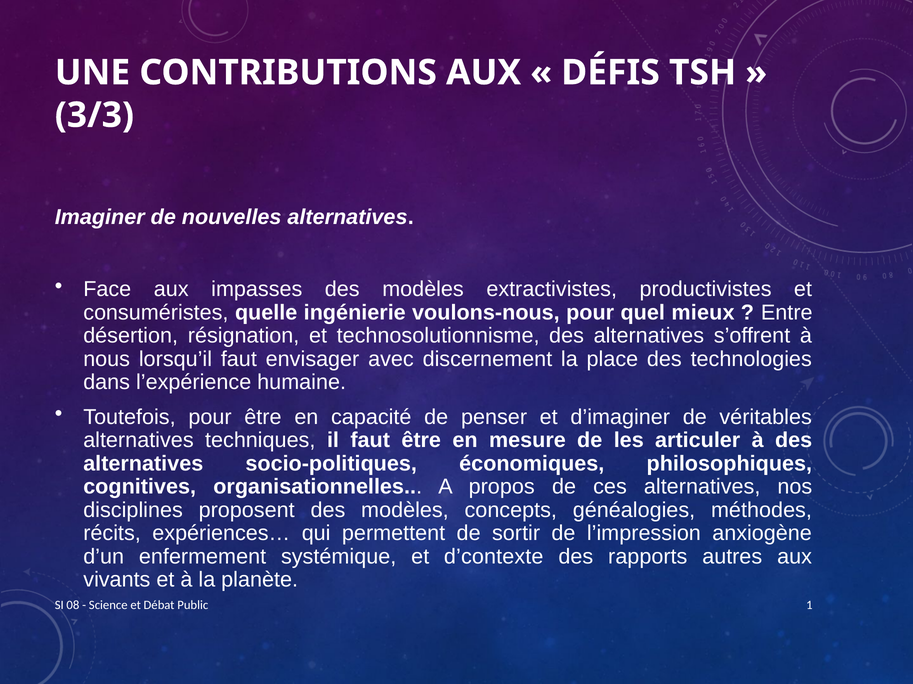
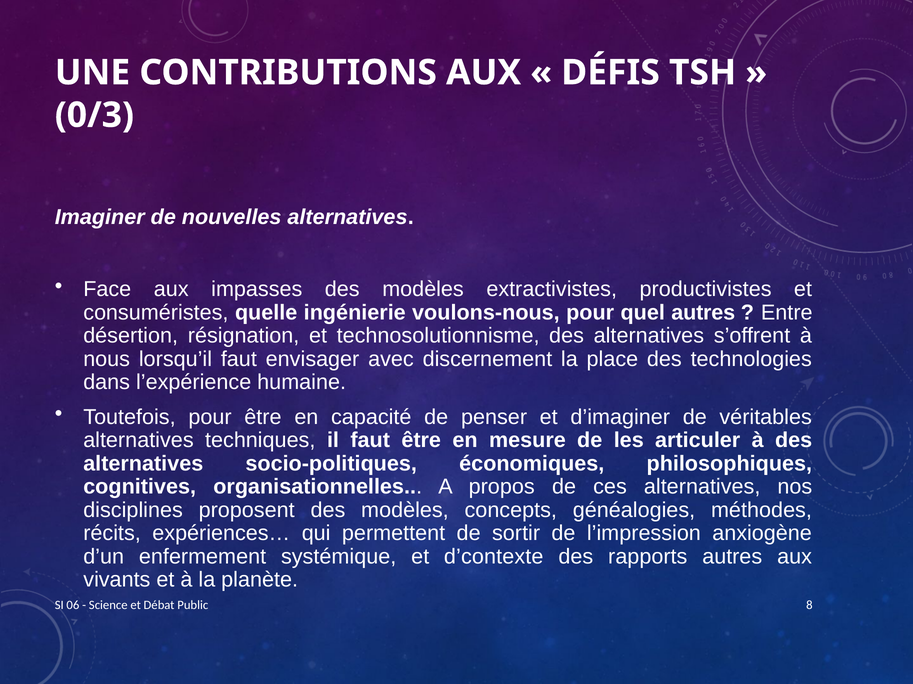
3/3: 3/3 -> 0/3 (94, 115)
quel mieux: mieux -> autres (703, 313)
08: 08 -> 06 (73, 606)
1: 1 -> 8 (809, 606)
